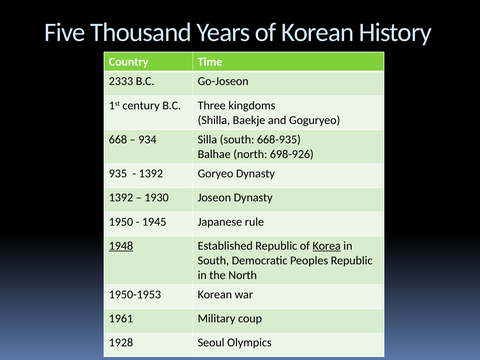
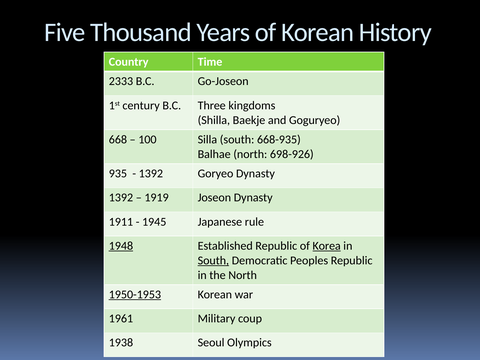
934: 934 -> 100 (147, 140)
1930: 1930 -> 1919 (157, 198)
1950: 1950 -> 1911 (121, 222)
South underline: none -> present (213, 260)
1950-1953 underline: none -> present (135, 295)
1928: 1928 -> 1938 (121, 343)
